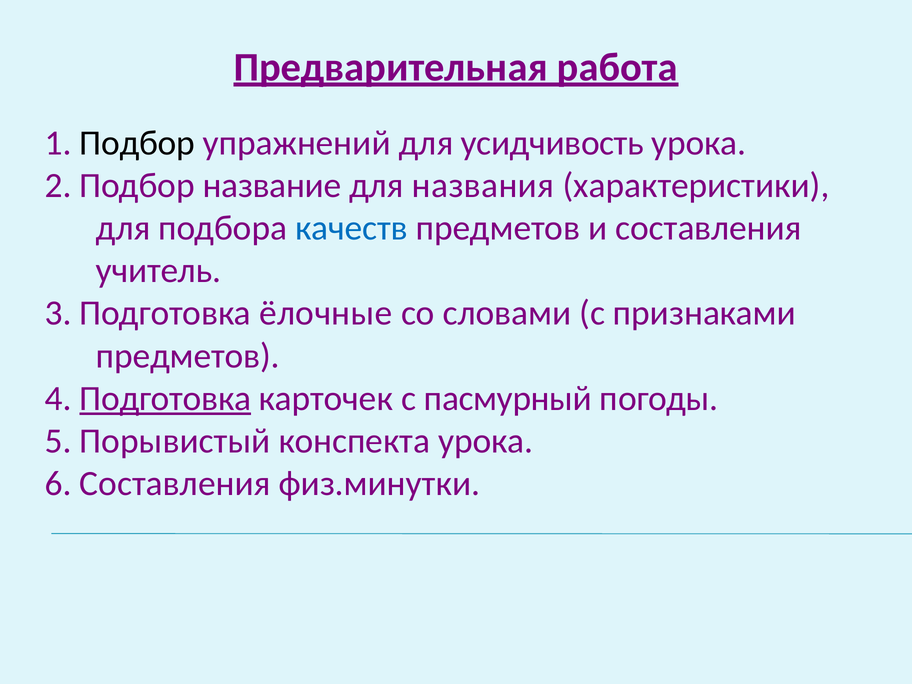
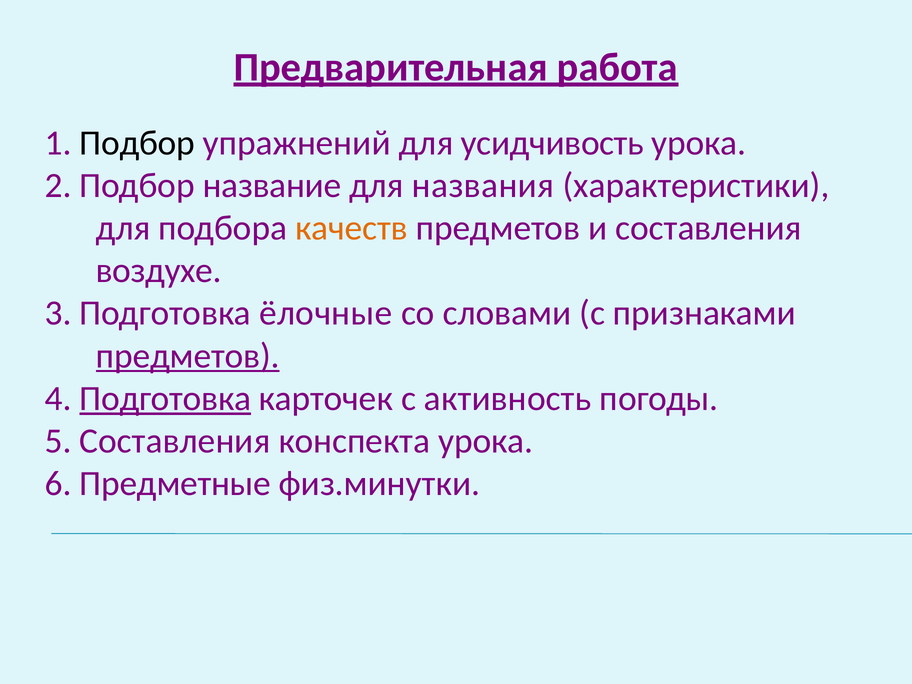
качеств colour: blue -> orange (352, 228)
учитель: учитель -> воздухе (159, 271)
предметов underline: none -> present (188, 356)
пасмурный: пасмурный -> активность (508, 398)
5 Порывистый: Порывистый -> Составления (175, 441)
6 Составления: Составления -> Предметные (175, 484)
